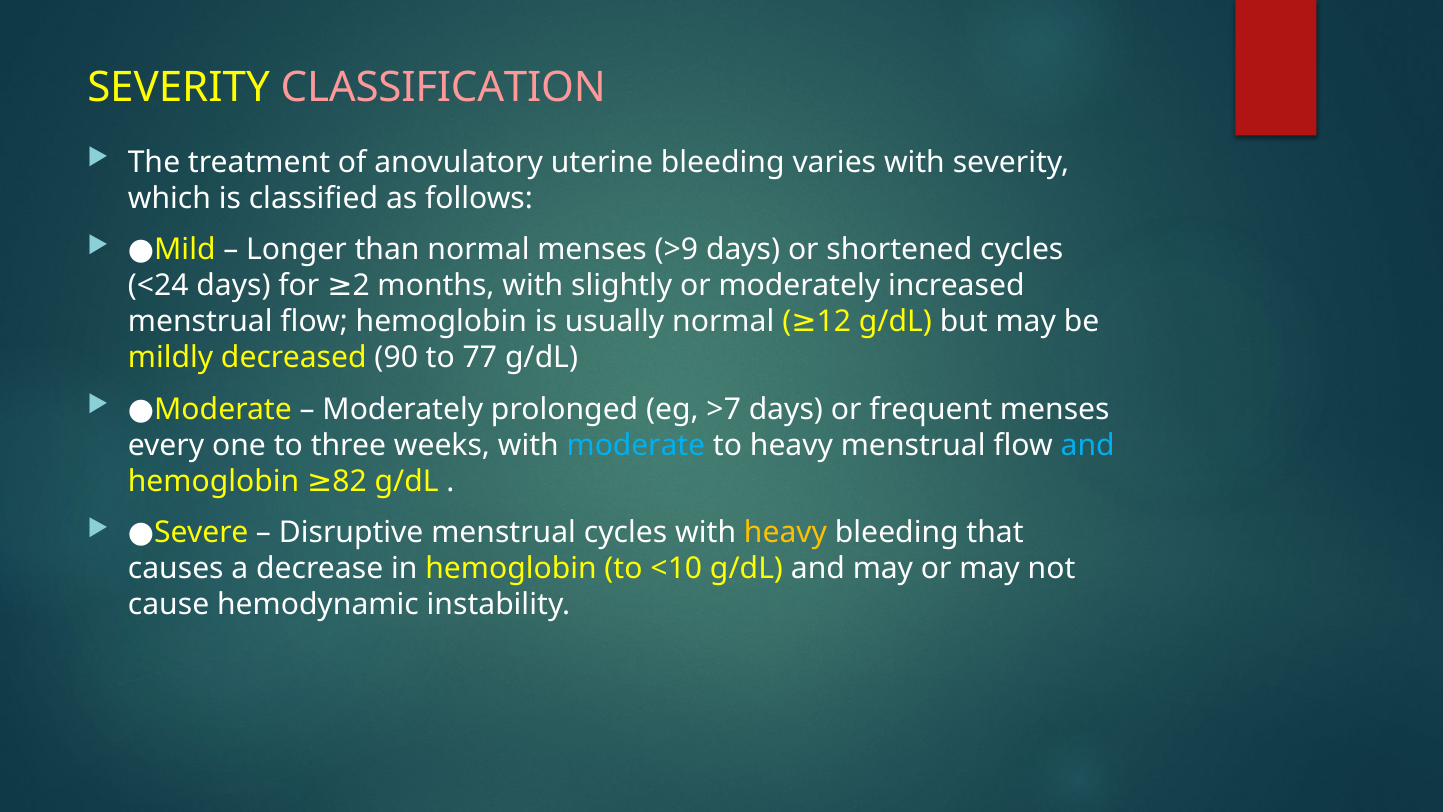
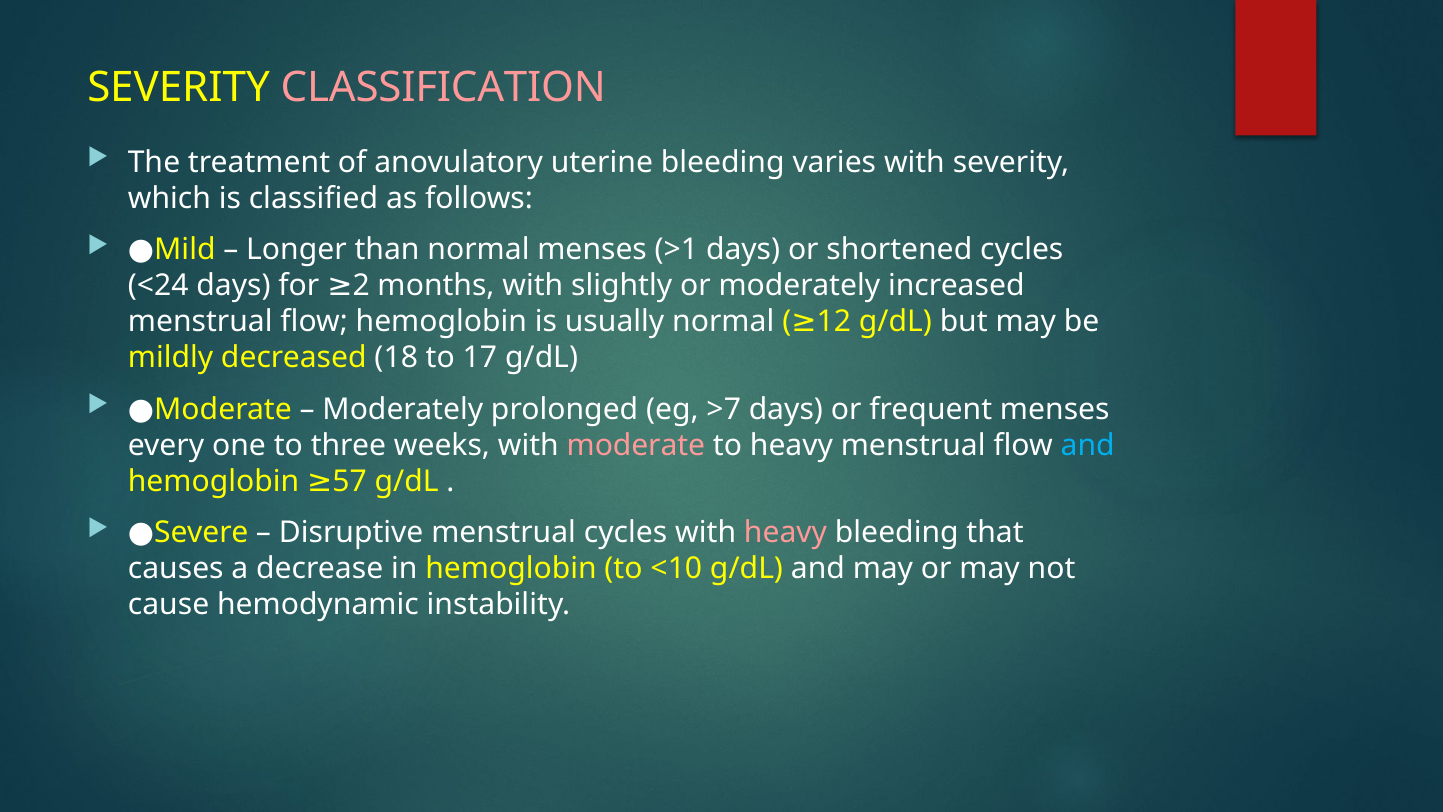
>9: >9 -> >1 (676, 249)
90: 90 -> 18 (396, 358)
77: 77 -> 17 (480, 358)
moderate colour: light blue -> pink (636, 445)
82: 82 -> 57 (349, 481)
heavy colour: yellow -> pink (785, 532)
